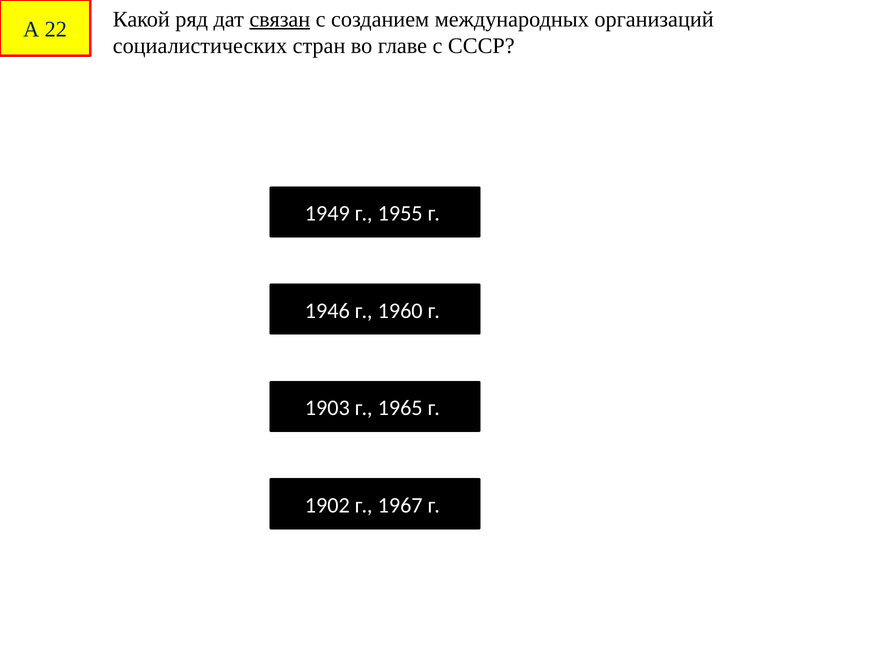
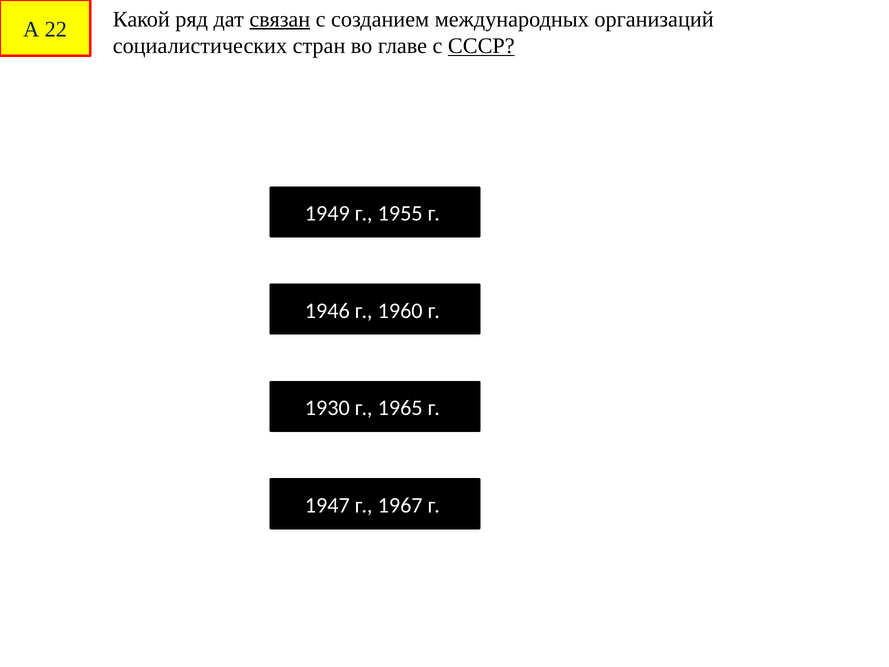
СССР underline: none -> present (481, 46)
1903: 1903 -> 1930 (327, 408)
1902: 1902 -> 1947 (327, 505)
